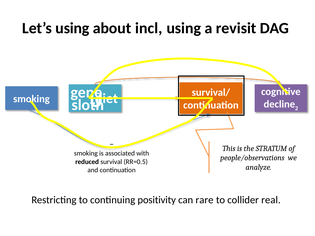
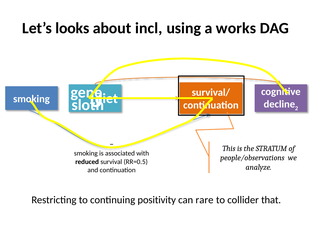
Let’s using: using -> looks (72, 28)
revisit: revisit -> works (236, 28)
real: real -> that (271, 200)
